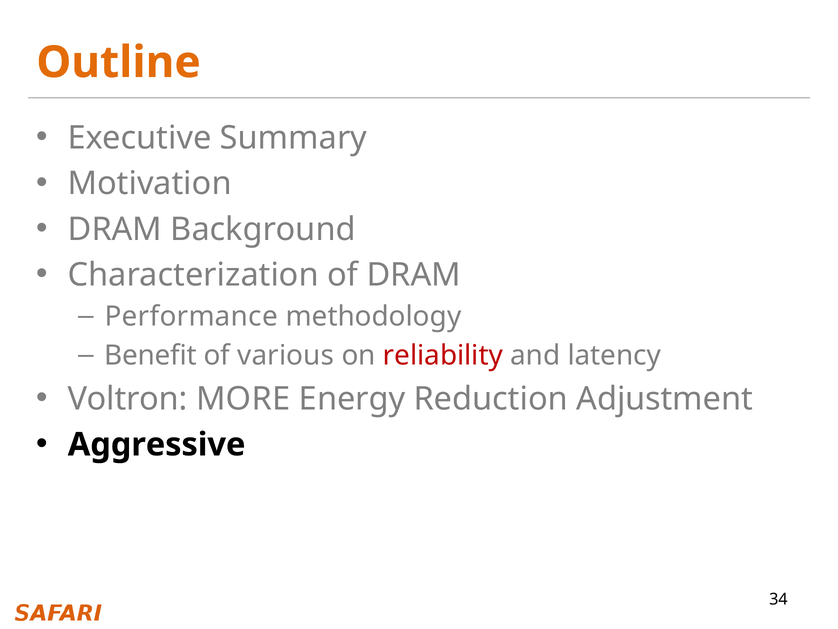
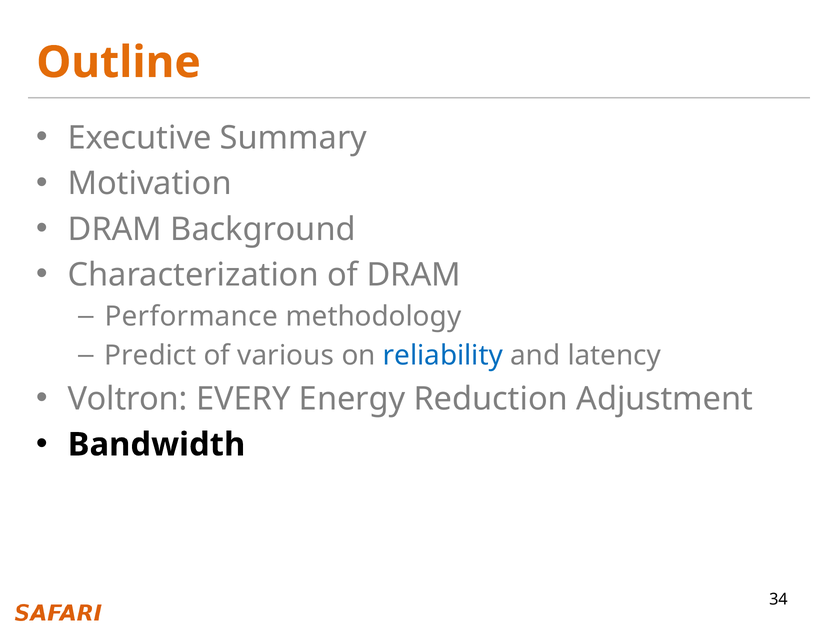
Benefit: Benefit -> Predict (150, 355)
reliability colour: red -> blue (443, 355)
MORE: MORE -> EVERY (243, 399)
Aggressive: Aggressive -> Bandwidth (156, 444)
